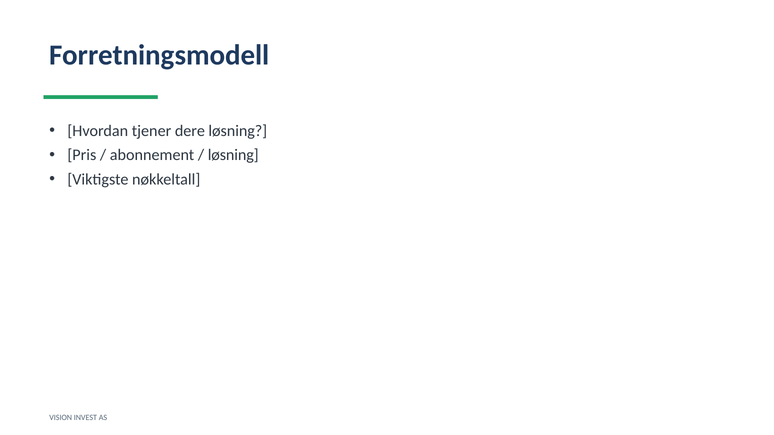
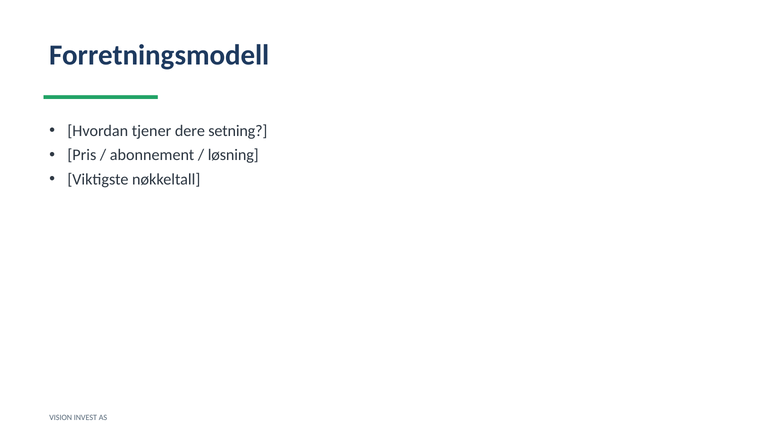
dere løsning: løsning -> setning (238, 131)
